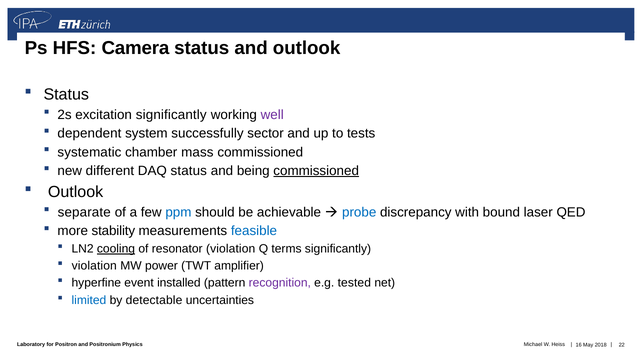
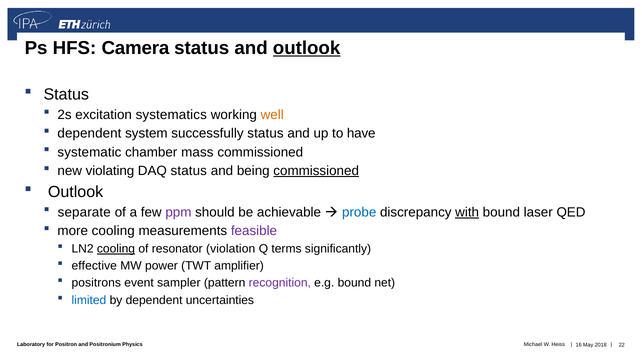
outlook underline: none -> present (307, 48)
excitation significantly: significantly -> systematics (171, 115)
well colour: purple -> orange (272, 115)
successfully sector: sector -> status (265, 134)
tests: tests -> have (361, 134)
different: different -> violating (110, 171)
ppm colour: blue -> purple (178, 212)
with underline: none -> present (467, 212)
more stability: stability -> cooling (113, 231)
feasible colour: blue -> purple (254, 231)
violation: violation -> effective (94, 266)
hyperfine: hyperfine -> positrons (96, 283)
installed: installed -> sampler (179, 283)
e.g tested: tested -> bound (354, 283)
by detectable: detectable -> dependent (154, 300)
